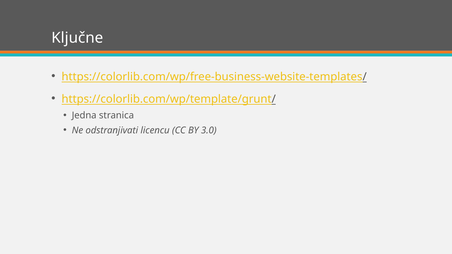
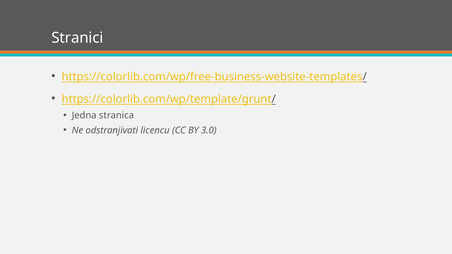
Ključne: Ključne -> Stranici (77, 38)
